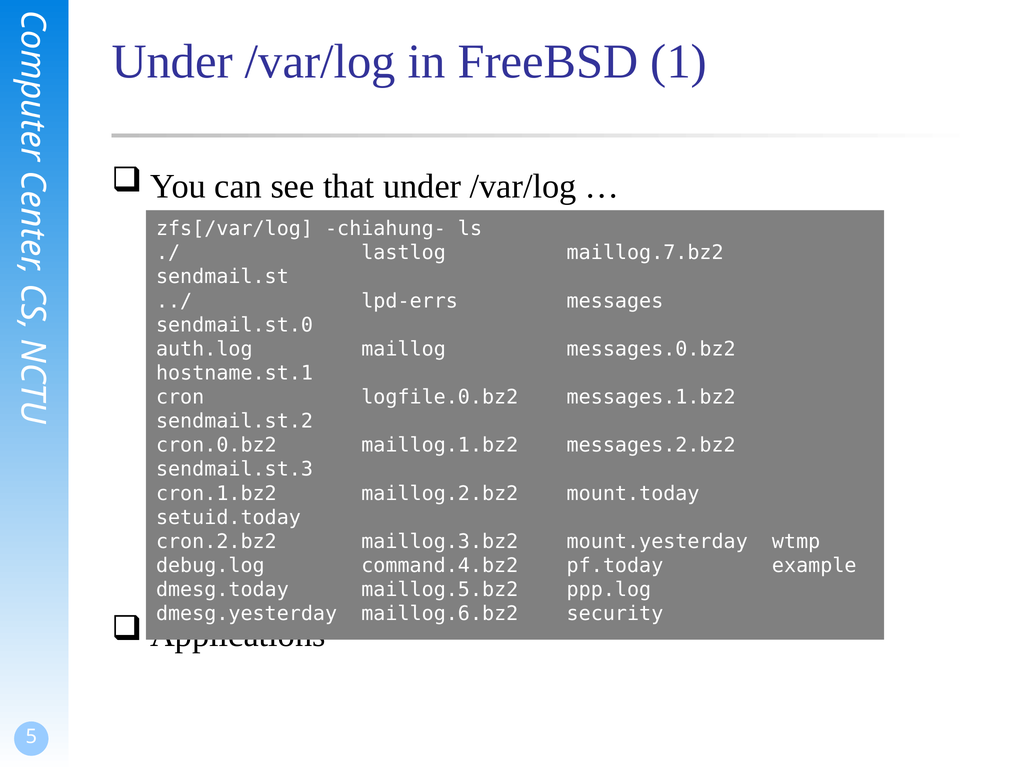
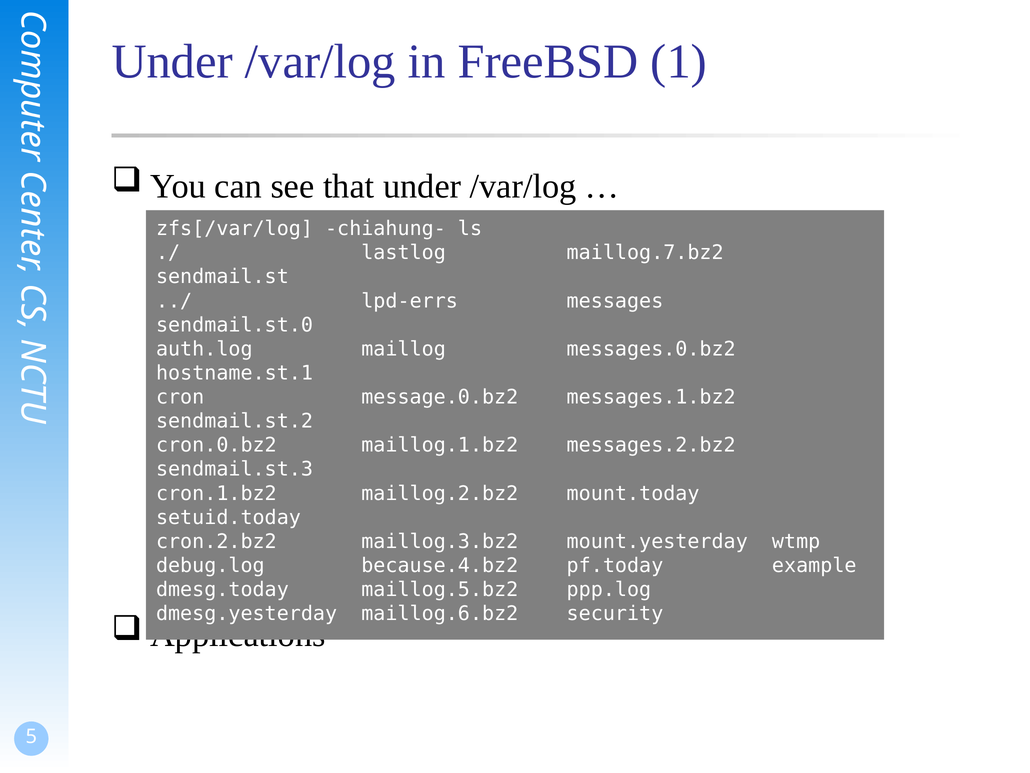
logfile.0.bz2: logfile.0.bz2 -> message.0.bz2 (440, 397)
command.4.bz2: command.4.bz2 -> because.4.bz2 (440, 565)
